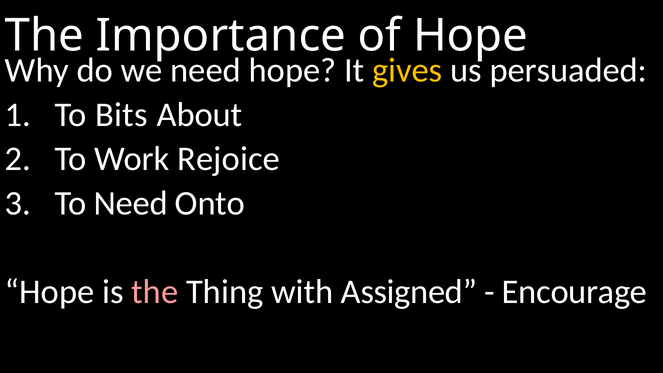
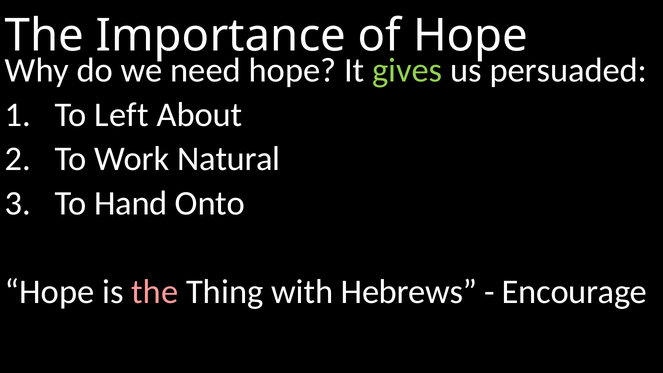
gives colour: yellow -> light green (407, 70)
Bits: Bits -> Left (122, 115)
Rejoice: Rejoice -> Natural (229, 159)
To Need: Need -> Hand (131, 203)
Assigned: Assigned -> Hebrews (409, 292)
